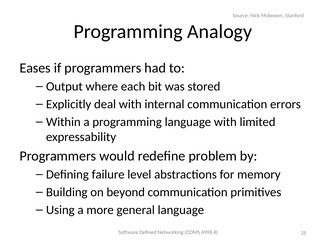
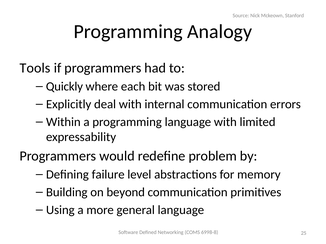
Eases: Eases -> Tools (35, 68)
Output: Output -> Quickly (64, 87)
